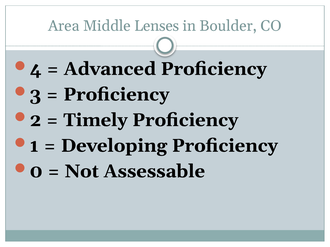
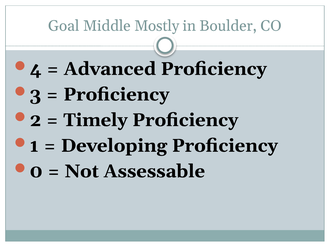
Area: Area -> Goal (64, 26)
Lenses: Lenses -> Mostly (157, 26)
